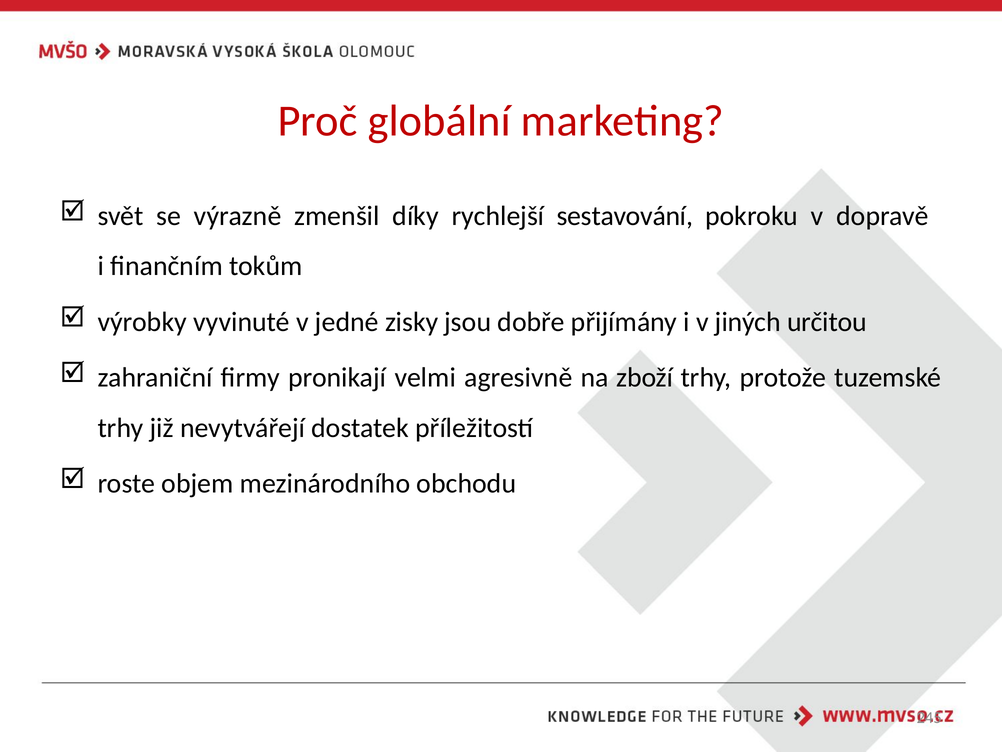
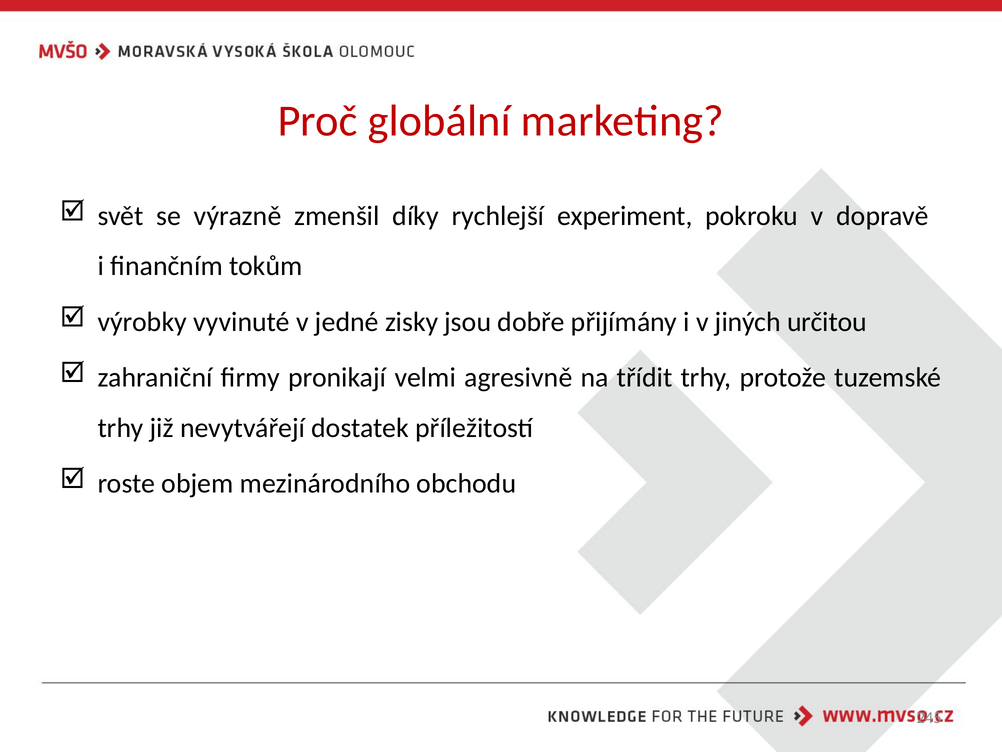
sestavování: sestavování -> experiment (625, 216)
zboží: zboží -> třídit (645, 377)
